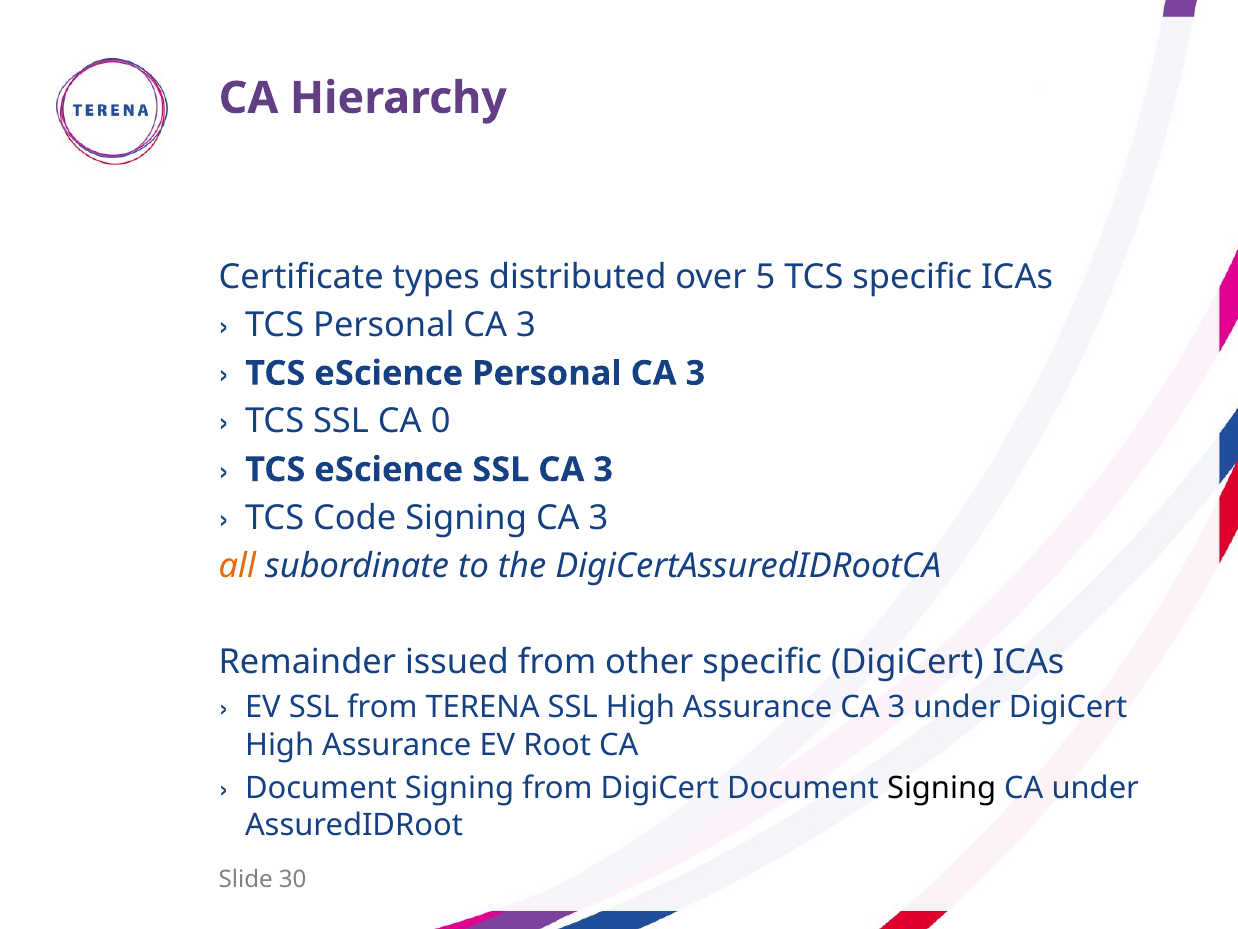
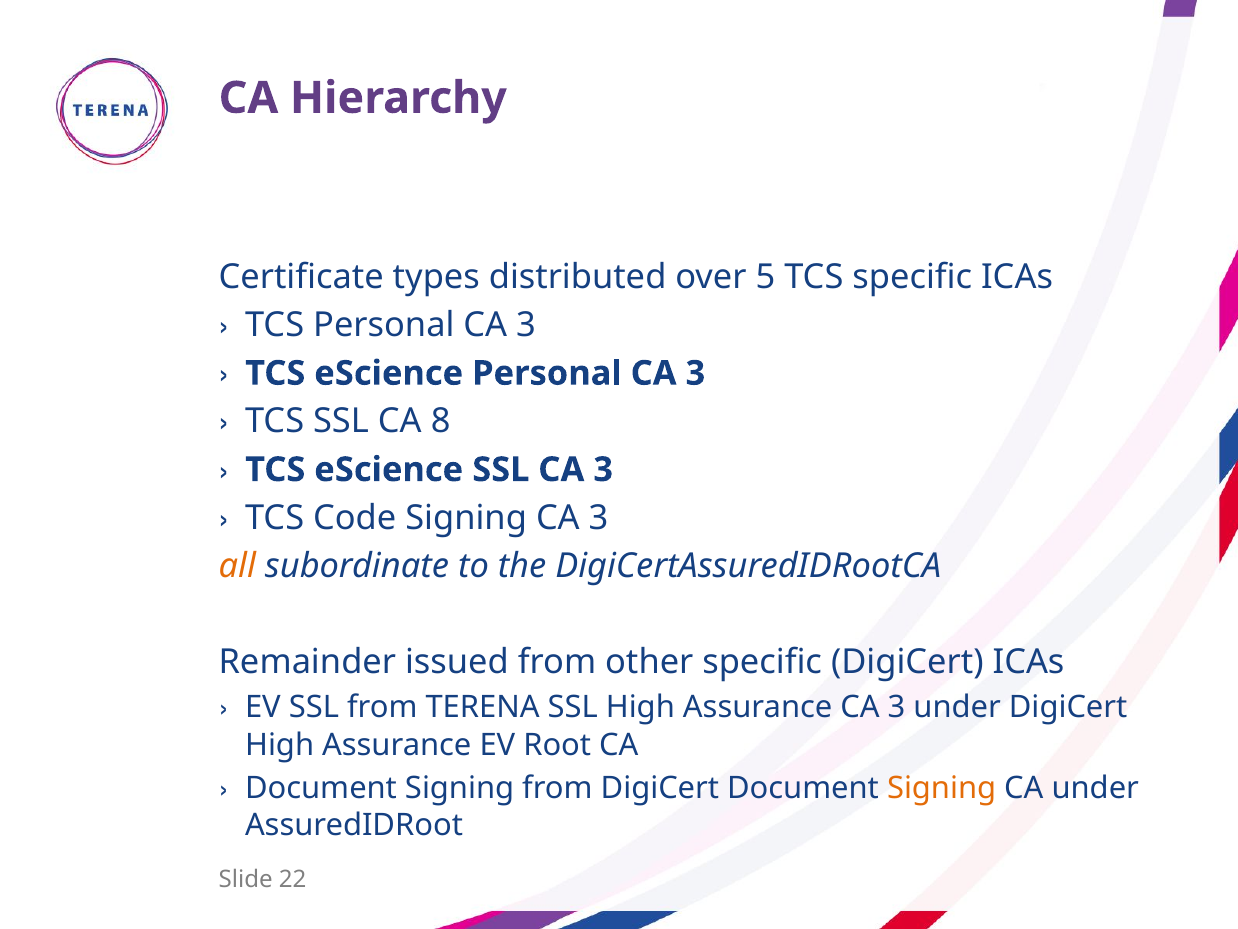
0: 0 -> 8 (441, 421)
Signing colour: black -> orange (942, 788)
30: 30 -> 22 (293, 879)
